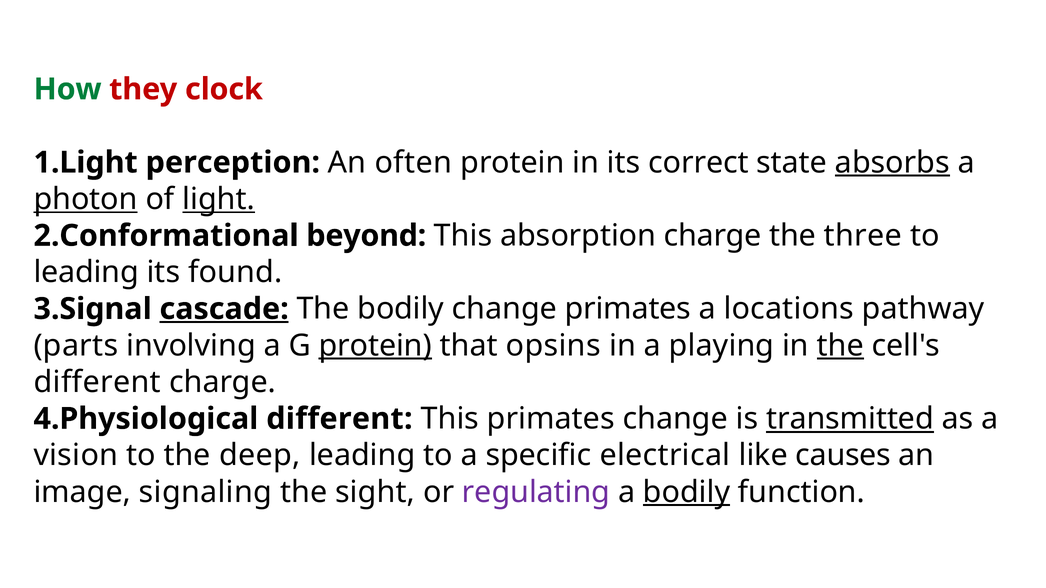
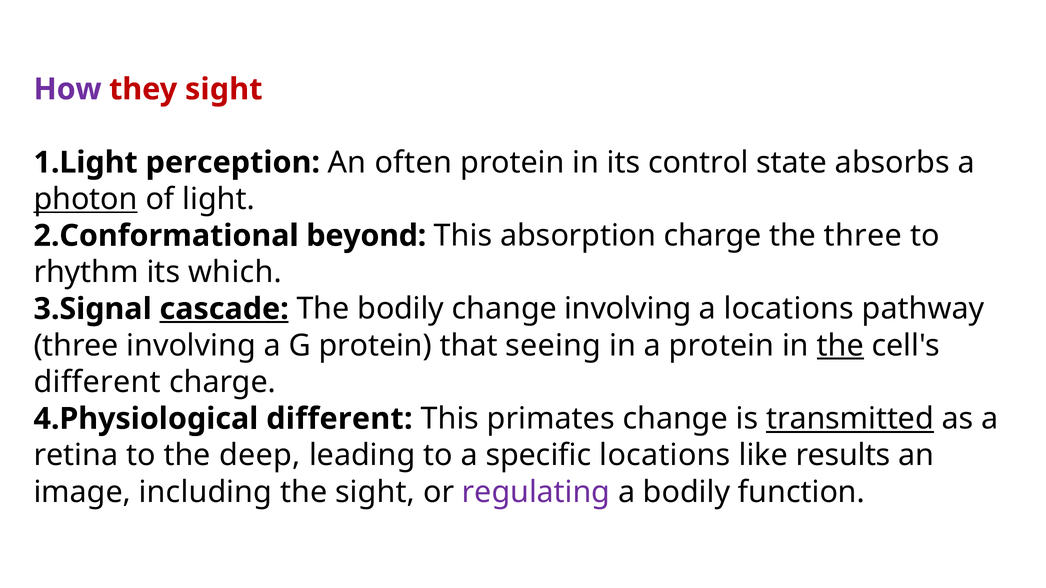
How colour: green -> purple (68, 89)
they clock: clock -> sight (224, 89)
correct: correct -> control (698, 163)
absorbs underline: present -> none (892, 163)
light underline: present -> none (219, 199)
leading: leading -> rhythm (86, 272)
found: found -> which (235, 272)
change primates: primates -> involving (628, 309)
parts: parts -> three (76, 346)
protein underline: present -> none (375, 346)
opsins: opsins -> seeing (553, 346)
a playing: playing -> protein (722, 346)
vision: vision -> retina (76, 456)
specific electrical: electrical -> locations (665, 456)
causes: causes -> results (843, 456)
signaling: signaling -> including (206, 492)
bodily underline: present -> none (687, 492)
